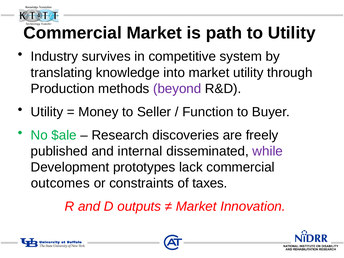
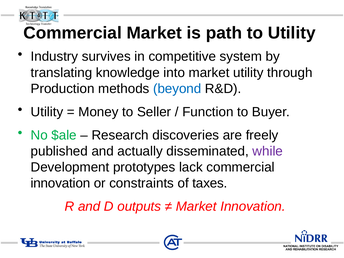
beyond colour: purple -> blue (177, 89)
internal: internal -> actually (140, 151)
outcomes: outcomes -> innovation (60, 183)
